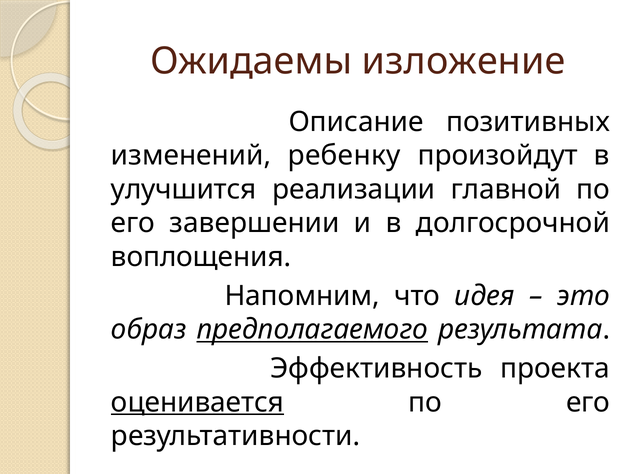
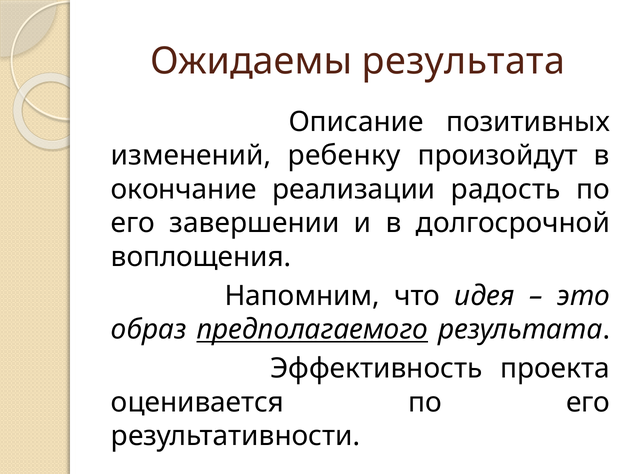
Ожидаемы изложение: изложение -> результата (464, 61)
улучшится: улучшится -> окончание (184, 189)
главной: главной -> радость (506, 189)
оценивается underline: present -> none (198, 402)
